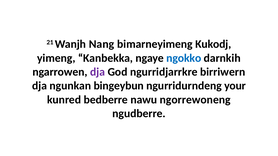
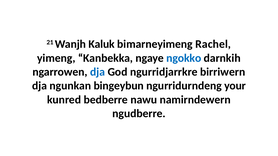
Nang: Nang -> Kaluk (102, 44)
Kukodj: Kukodj -> Rachel (213, 44)
dja colour: purple -> blue (98, 72)
ngorrewoneng: ngorrewoneng -> namirndewern (195, 100)
